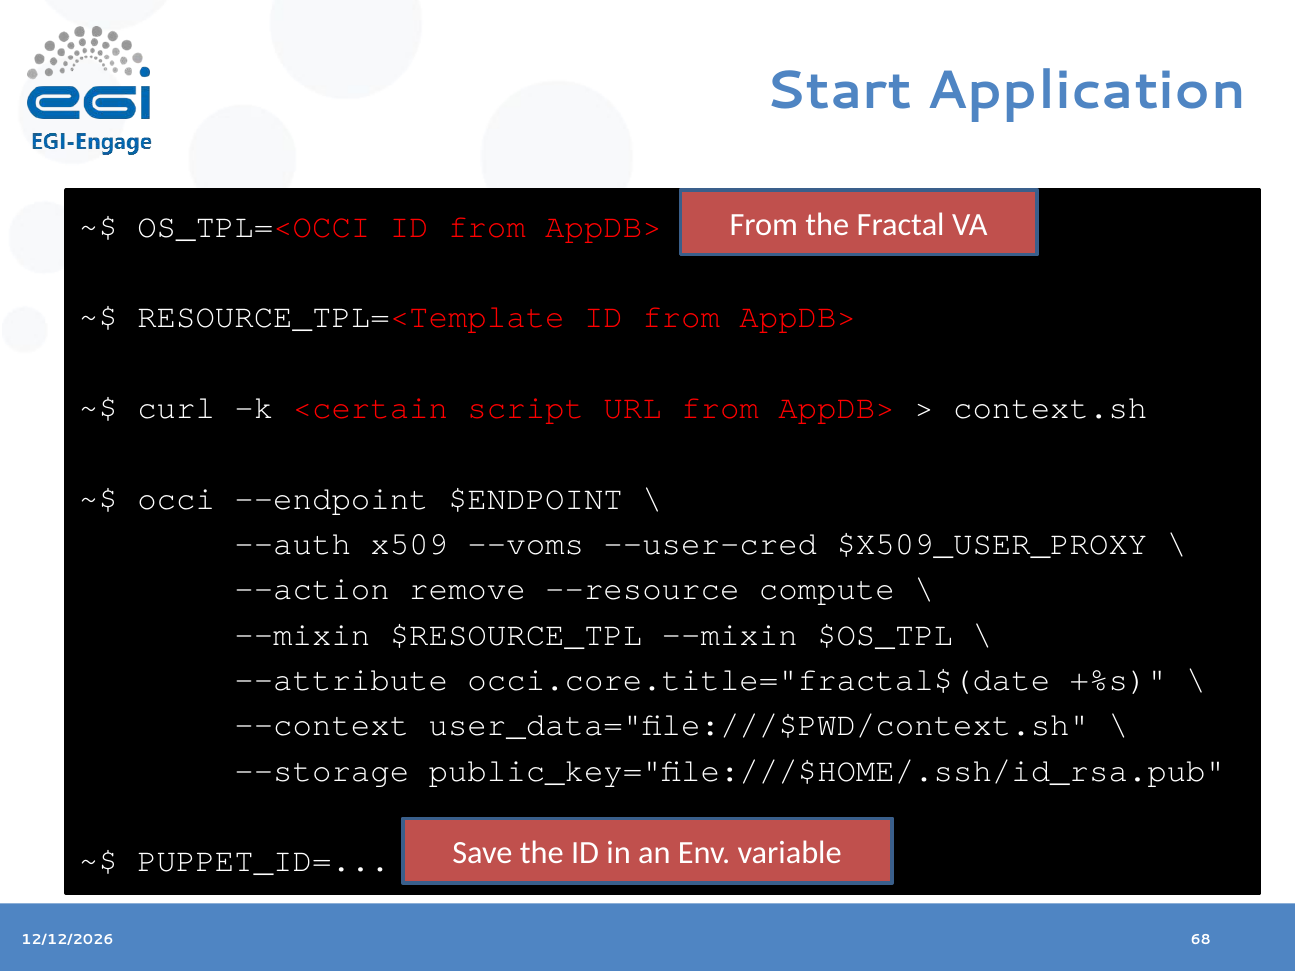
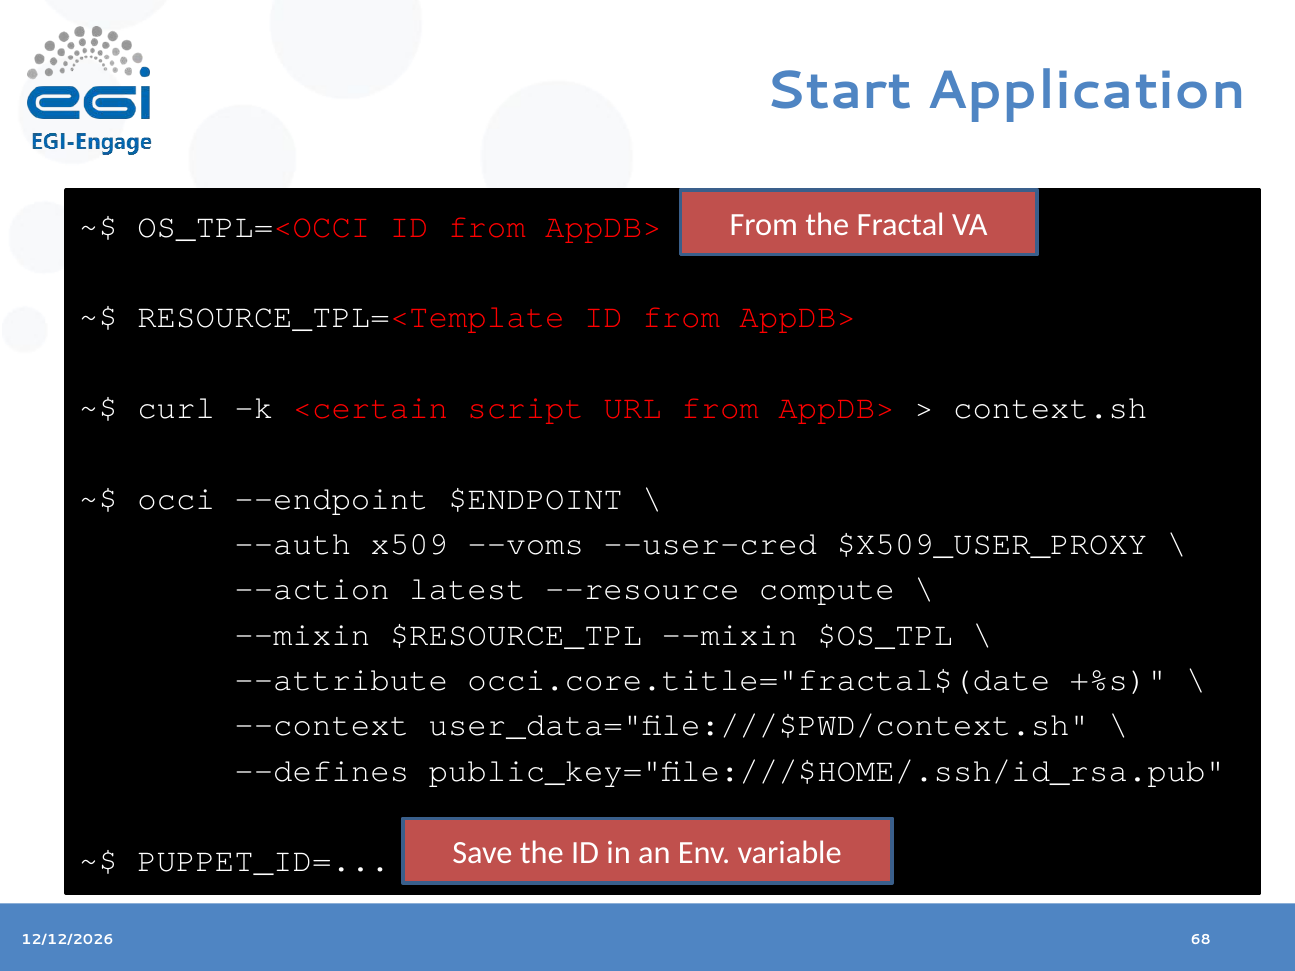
remove: remove -> latest (467, 589)
--storage: --storage -> --defines (322, 771)
